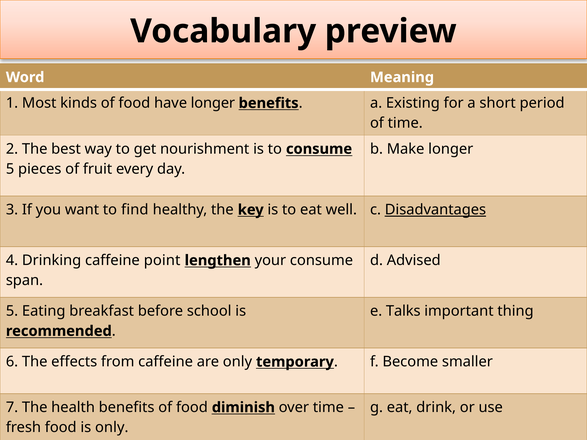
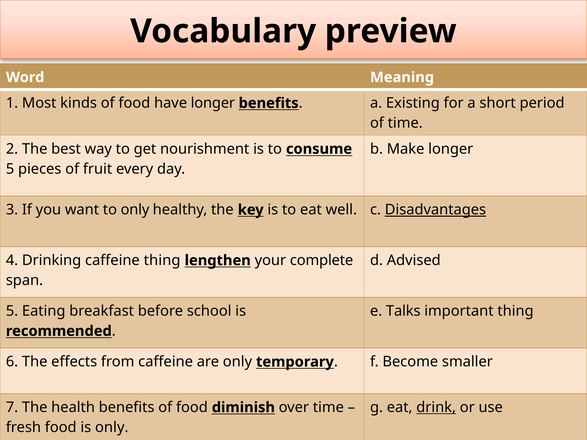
to find: find -> only (135, 210)
caffeine point: point -> thing (162, 261)
your consume: consume -> complete (322, 261)
drink underline: none -> present (436, 408)
